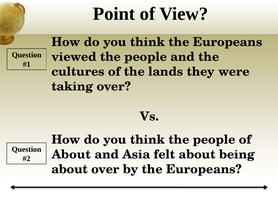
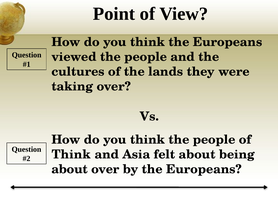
About: About -> Think (71, 155)
